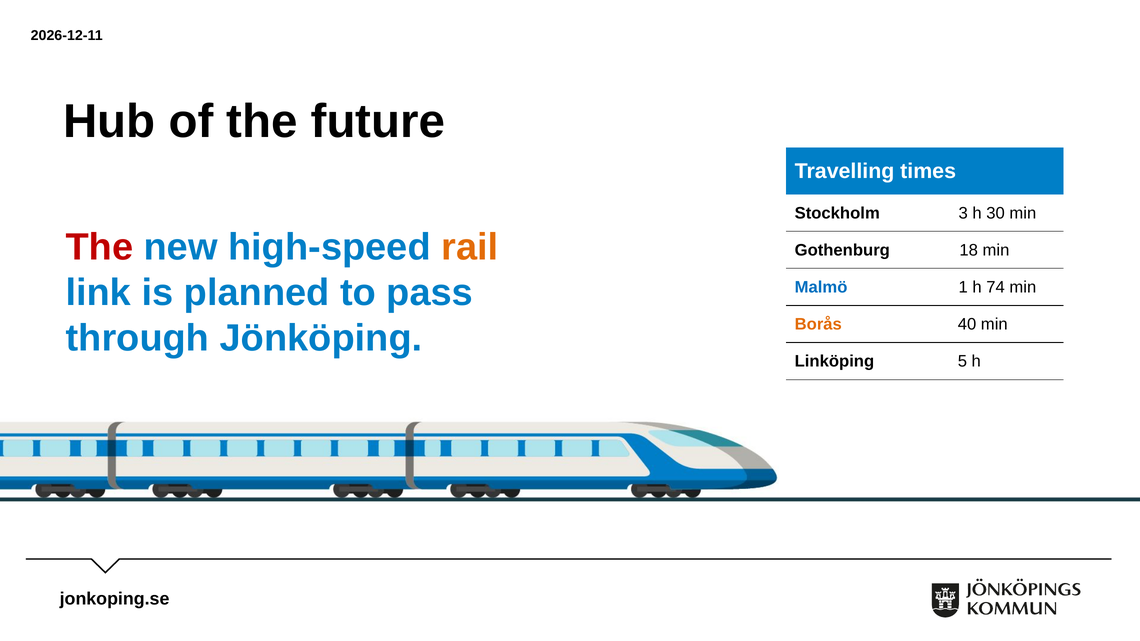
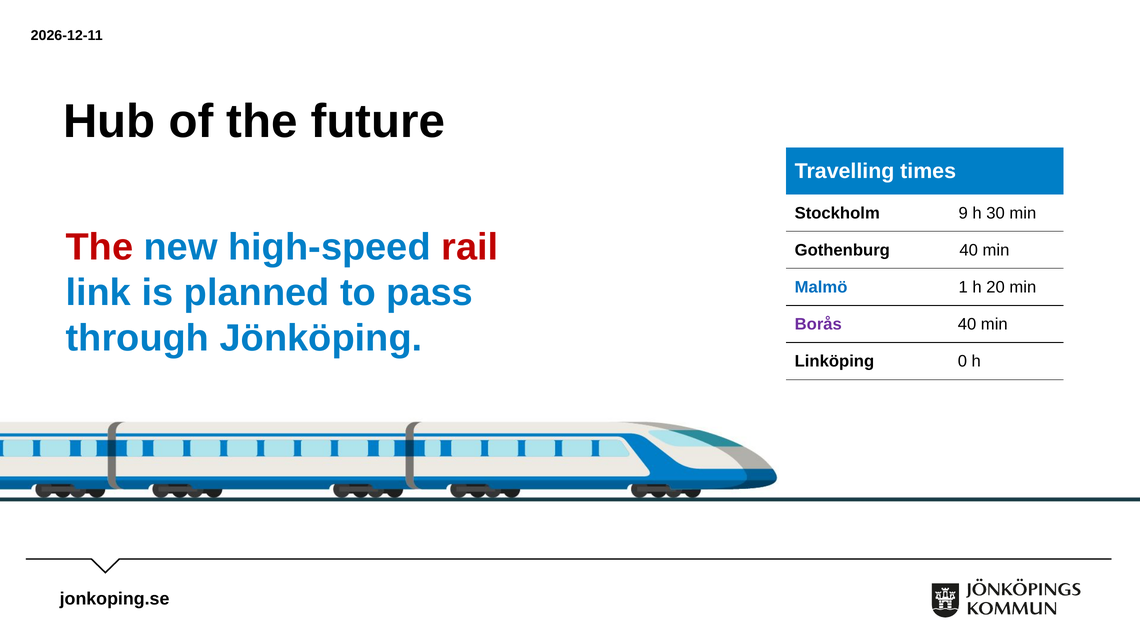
3: 3 -> 9 (963, 213)
rail colour: orange -> red (470, 247)
Gothenburg 18: 18 -> 40 (969, 250)
74: 74 -> 20 (996, 287)
Borås colour: orange -> purple (818, 324)
5: 5 -> 0 (962, 361)
